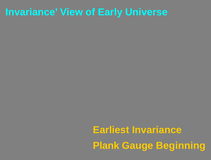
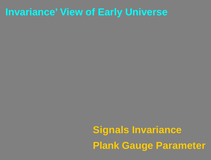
Earliest: Earliest -> Signals (111, 131)
Beginning: Beginning -> Parameter (181, 146)
